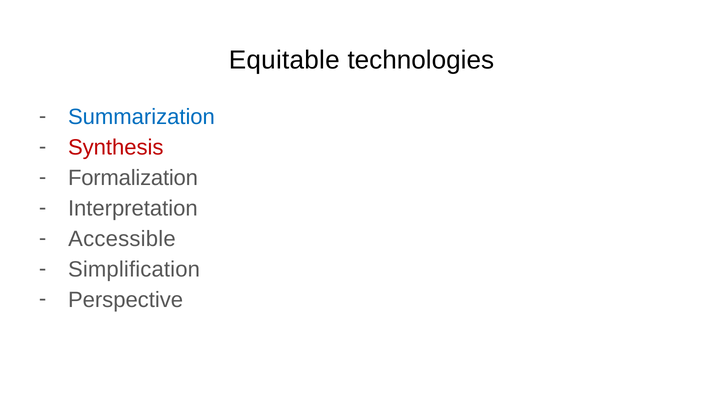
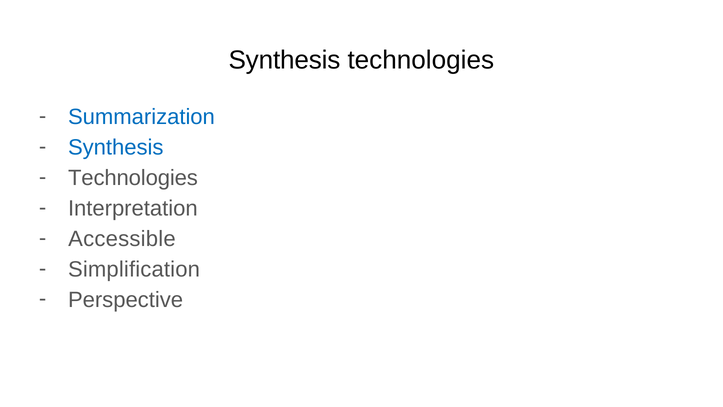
Equitable: Equitable -> Synthesis (284, 60)
Synthesis colour: red -> blue (116, 148)
Formalization: Formalization -> Technologies (133, 178)
